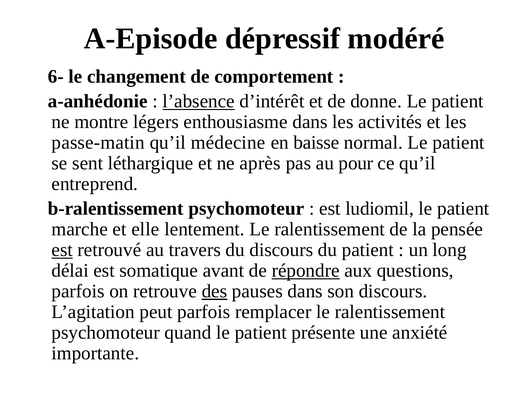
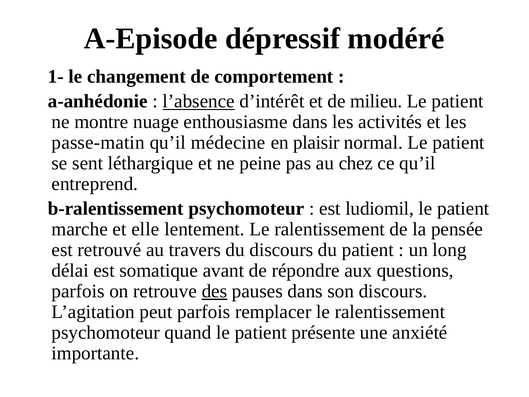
6-: 6- -> 1- (56, 76)
donne: donne -> milieu (376, 101)
légers: légers -> nuage (156, 122)
baisse: baisse -> plaisir (316, 142)
après: après -> peine (260, 163)
pour: pour -> chez (356, 163)
est underline: present -> none (62, 250)
répondre underline: present -> none (306, 270)
